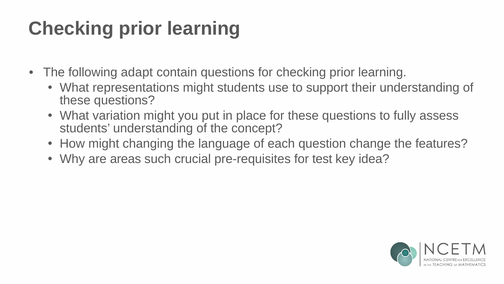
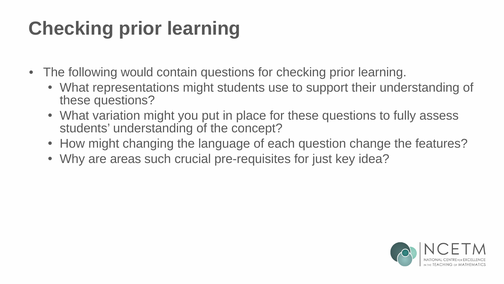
adapt: adapt -> would (137, 72)
test: test -> just (322, 159)
